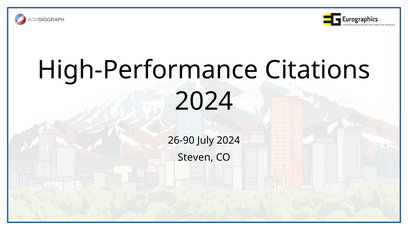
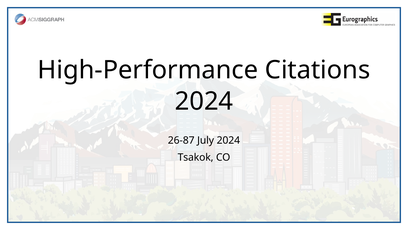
26-90: 26-90 -> 26-87 (181, 140)
Steven: Steven -> Tsakok (196, 157)
